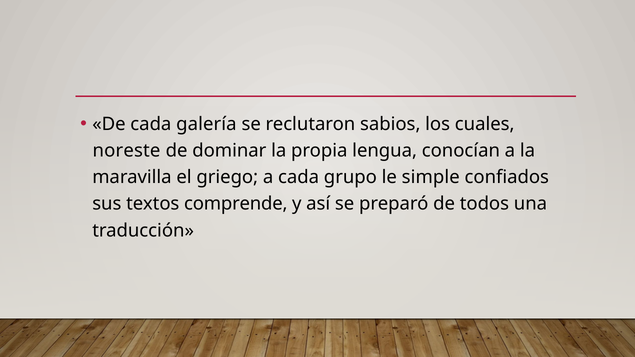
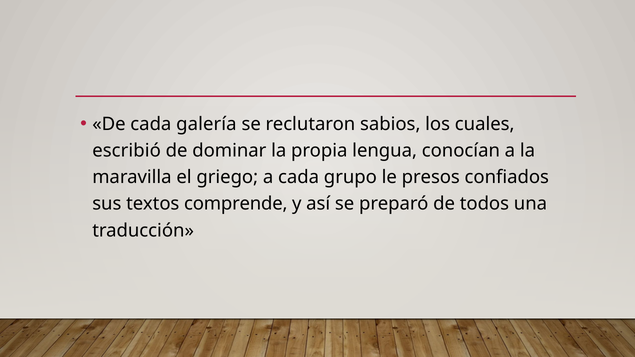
noreste: noreste -> escribió (127, 151)
simple: simple -> presos (431, 177)
